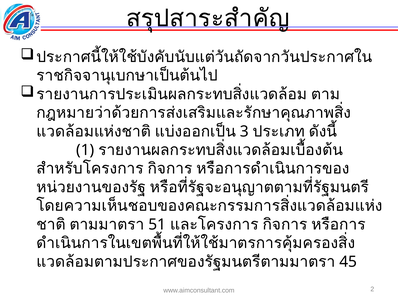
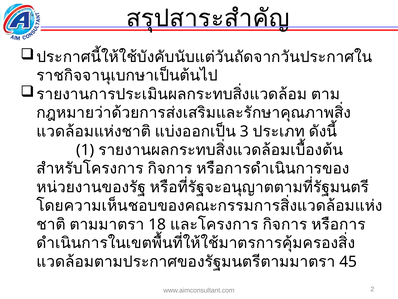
51: 51 -> 18 (157, 224)
